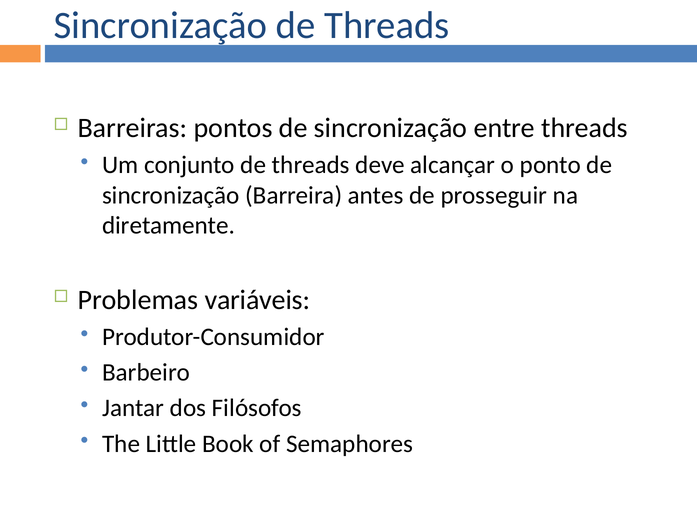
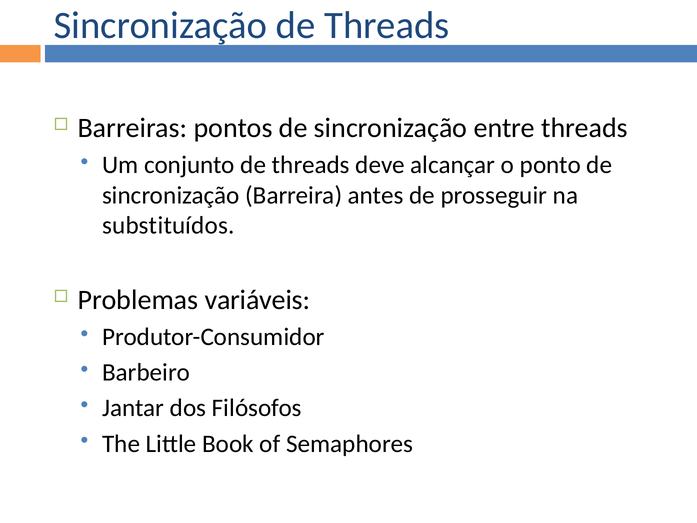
diretamente: diretamente -> substituídos (168, 225)
